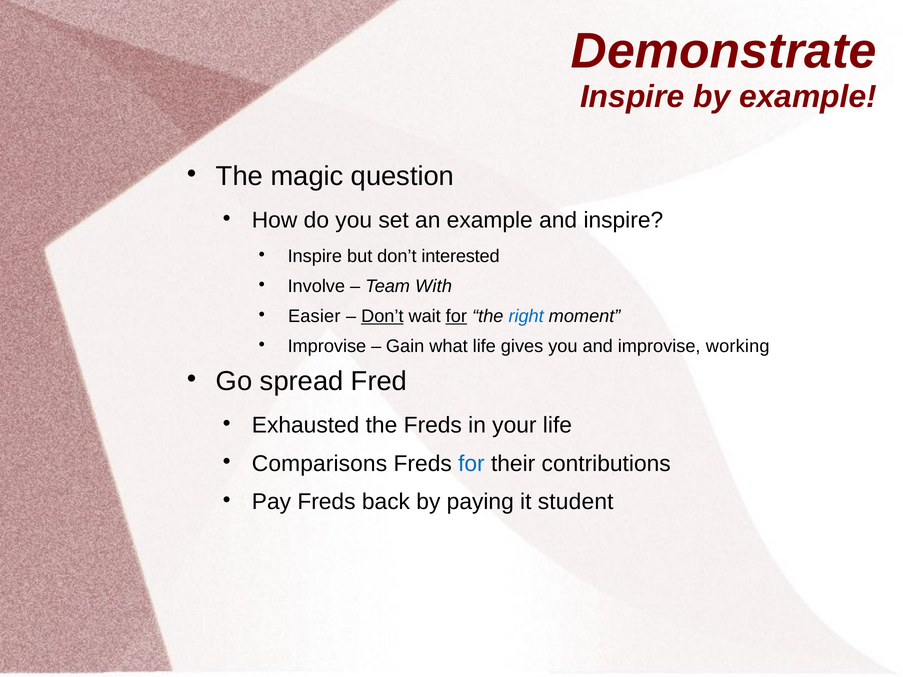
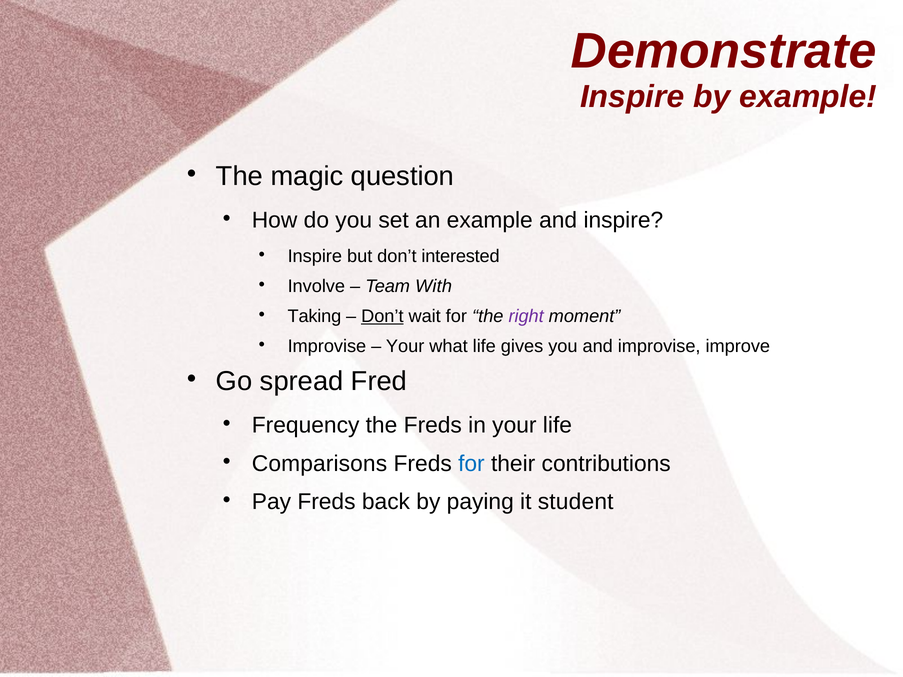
Easier: Easier -> Taking (314, 316)
for underline: present -> none (456, 316)
right colour: blue -> purple (526, 316)
Gain: Gain -> Your (405, 346)
working: working -> improve (738, 346)
Exhausted: Exhausted -> Frequency (306, 425)
